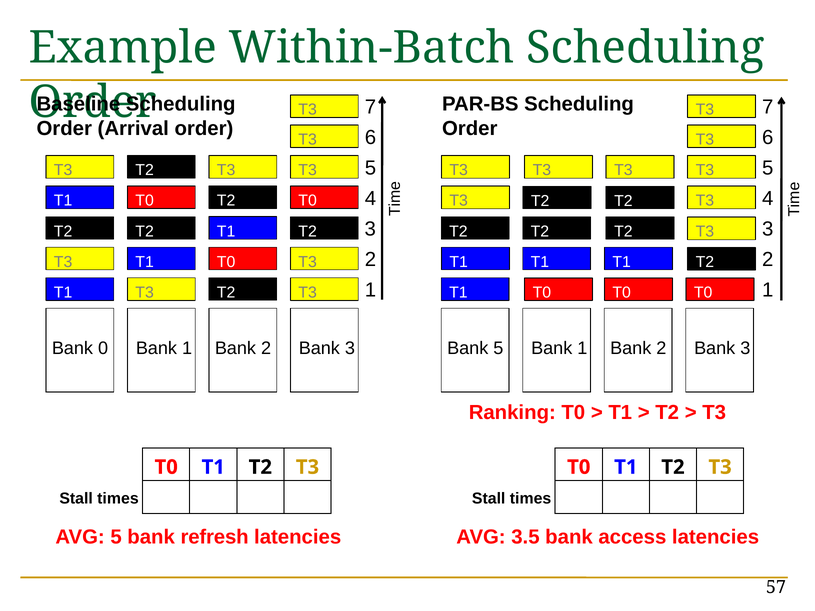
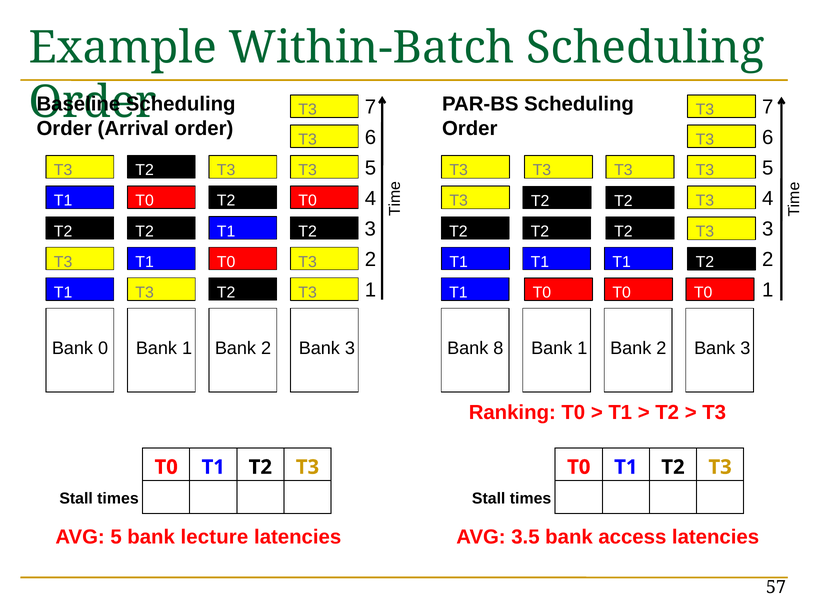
Bank 5: 5 -> 8 (498, 349)
refresh: refresh -> lecture (214, 537)
